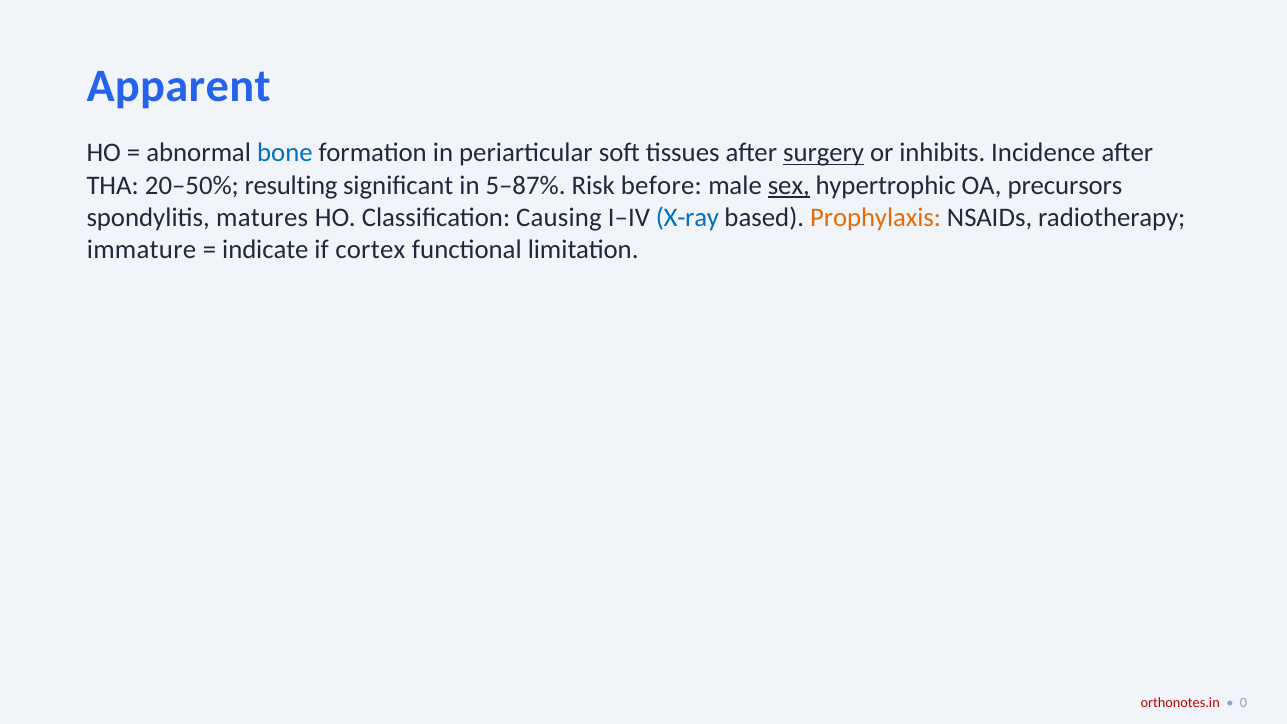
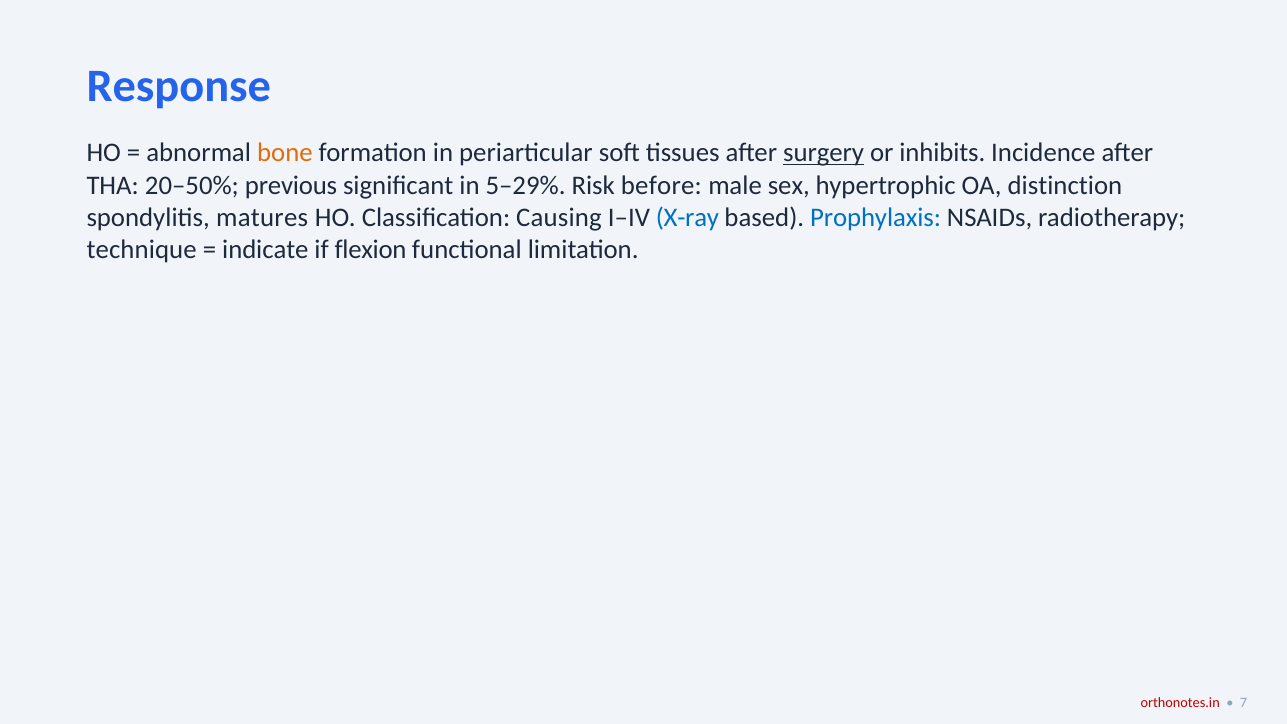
Apparent: Apparent -> Response (179, 86)
bone colour: blue -> orange (285, 153)
resulting: resulting -> previous (291, 185)
5–87%: 5–87% -> 5–29% (526, 185)
sex underline: present -> none (789, 185)
precursors: precursors -> distinction (1065, 185)
Prophylaxis colour: orange -> blue (875, 217)
immature: immature -> technique (142, 250)
cortex: cortex -> flexion (371, 250)
0: 0 -> 7 (1243, 702)
